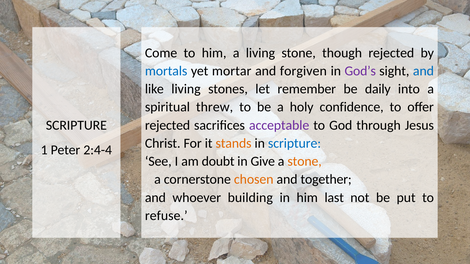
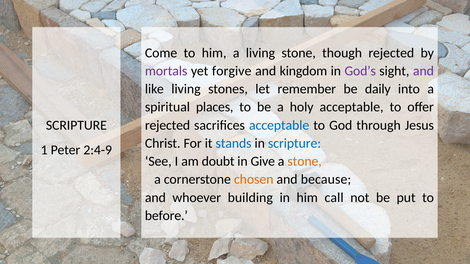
mortals colour: blue -> purple (166, 71)
mortar: mortar -> forgive (232, 71)
forgiven: forgiven -> kingdom (303, 71)
and colour: blue -> purple (423, 71)
threw: threw -> places (215, 107)
holy confidence: confidence -> acceptable (352, 107)
acceptable colour: purple -> blue (279, 125)
stands colour: orange -> blue (234, 143)
2:4-4: 2:4-4 -> 2:4-9 (98, 150)
together: together -> because (326, 180)
last: last -> call (334, 198)
refuse: refuse -> before (166, 216)
